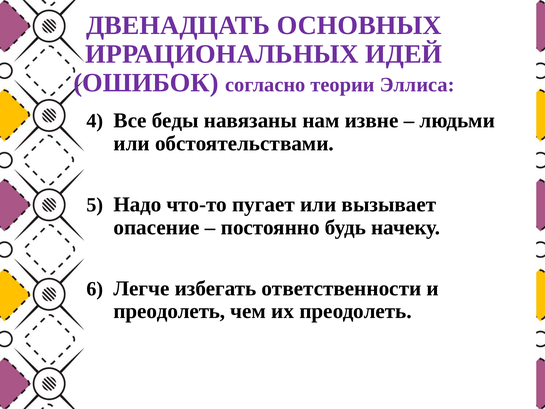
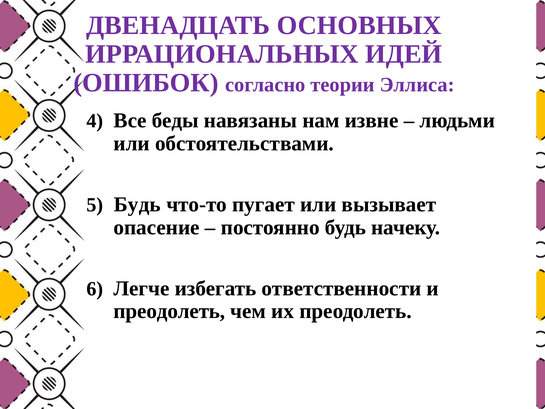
Надо: Надо -> Будь (137, 204)
